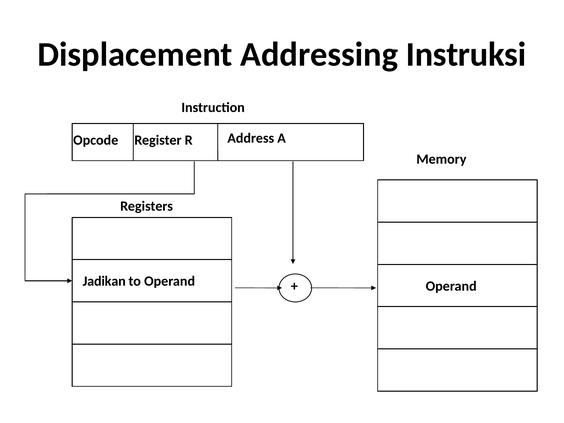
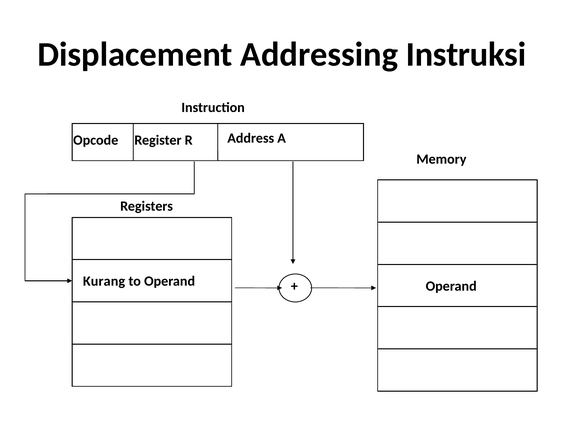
Jadikan: Jadikan -> Kurang (104, 281)
